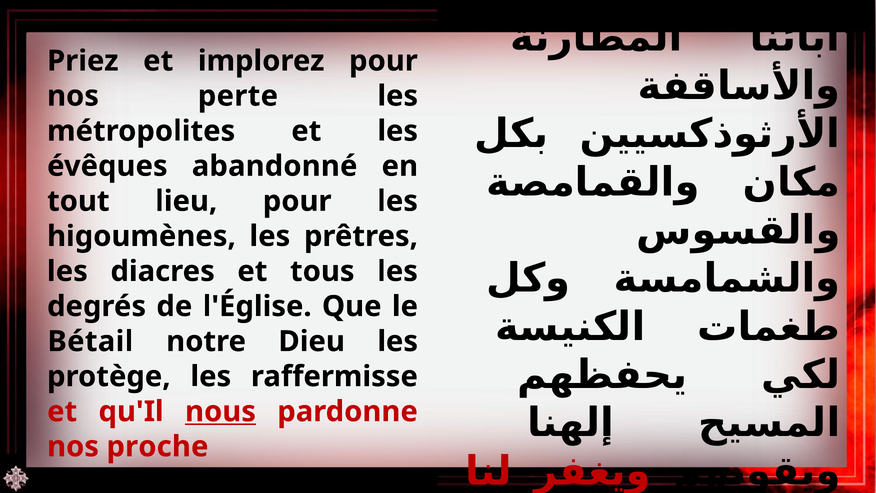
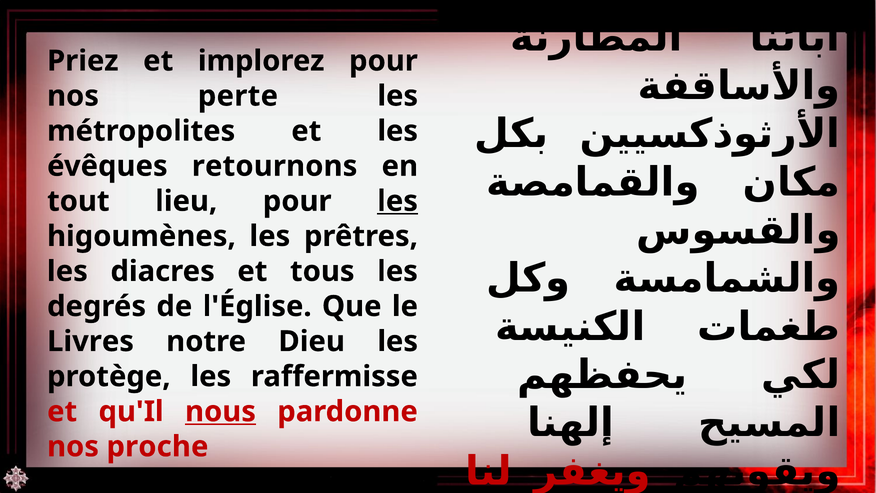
abandonné: abandonné -> retournons (275, 166)
les underline: none -> present (398, 201)
Bétail: Bétail -> Livres (91, 341)
